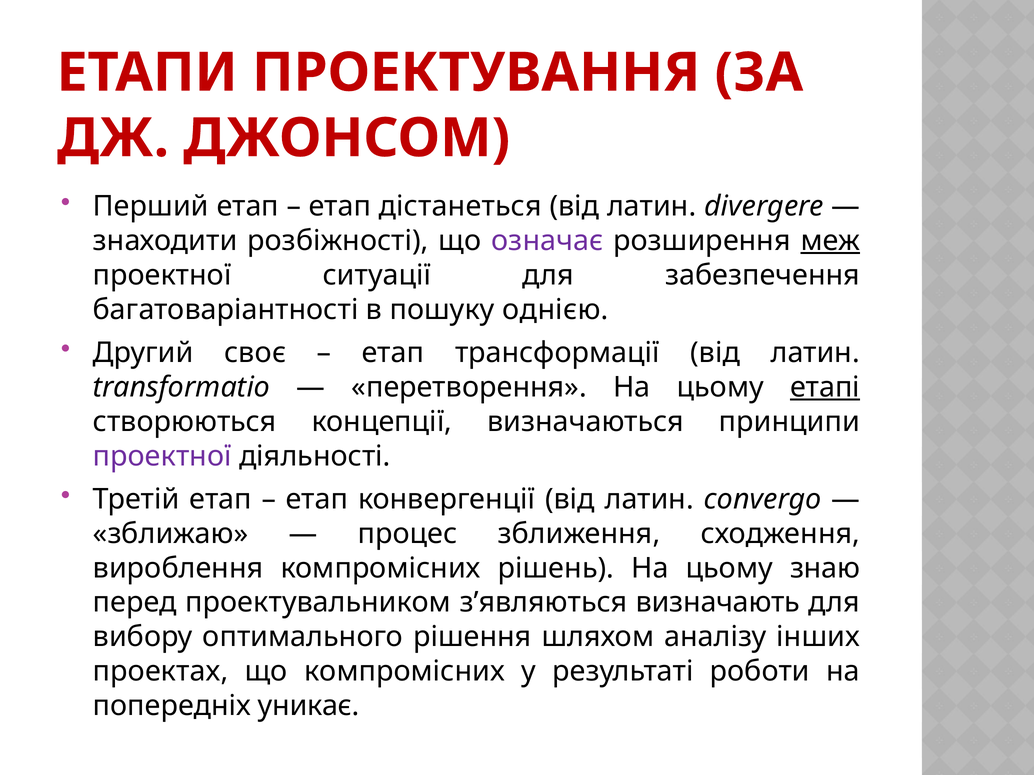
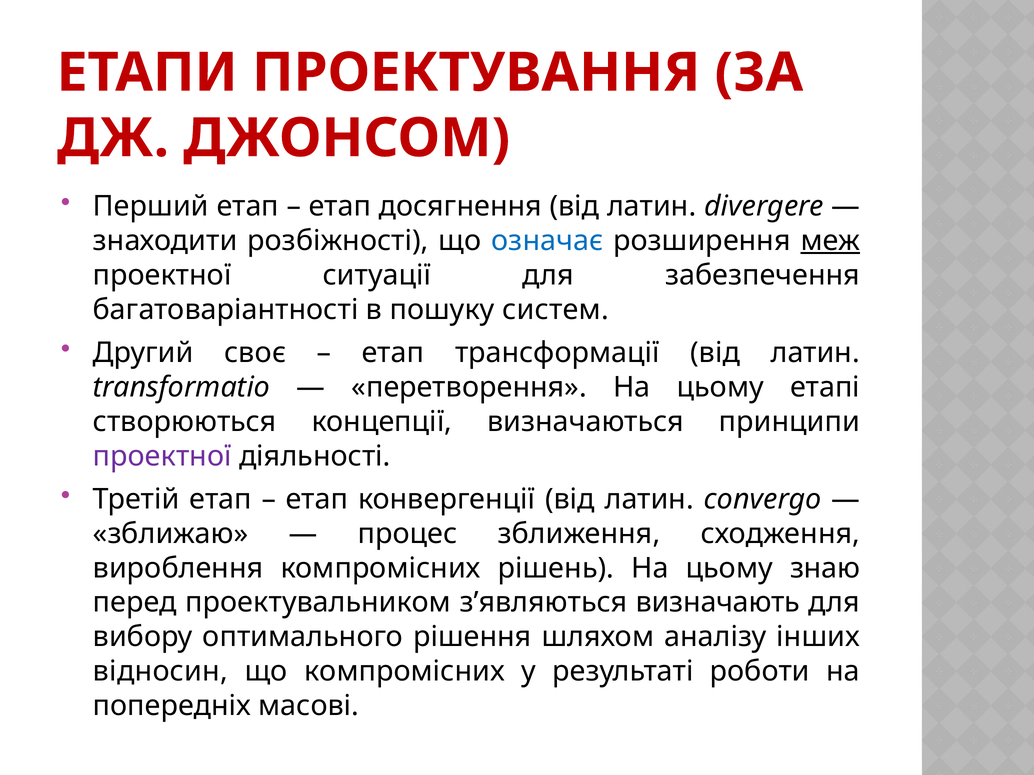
дістанеться: дістанеться -> досягнення (460, 206)
означає colour: purple -> blue (547, 241)
однією: однією -> систем (556, 310)
етапі underline: present -> none (825, 387)
проектах: проектах -> відносин (160, 672)
уникає: уникає -> масові (309, 706)
